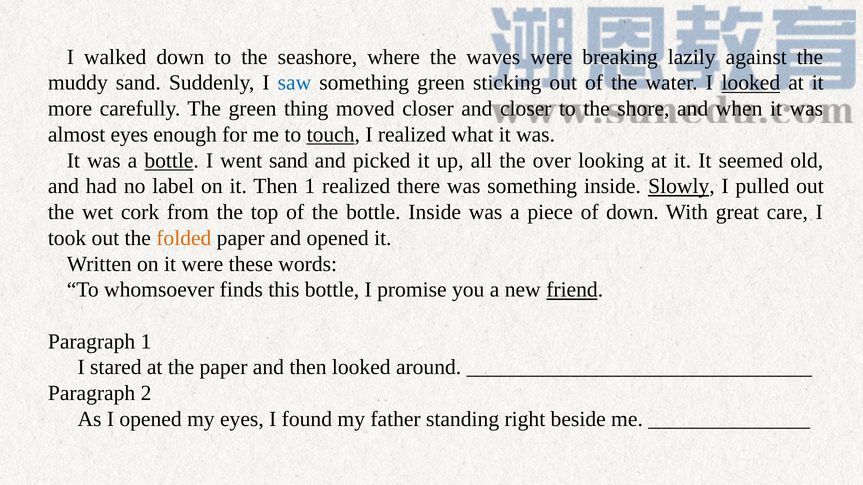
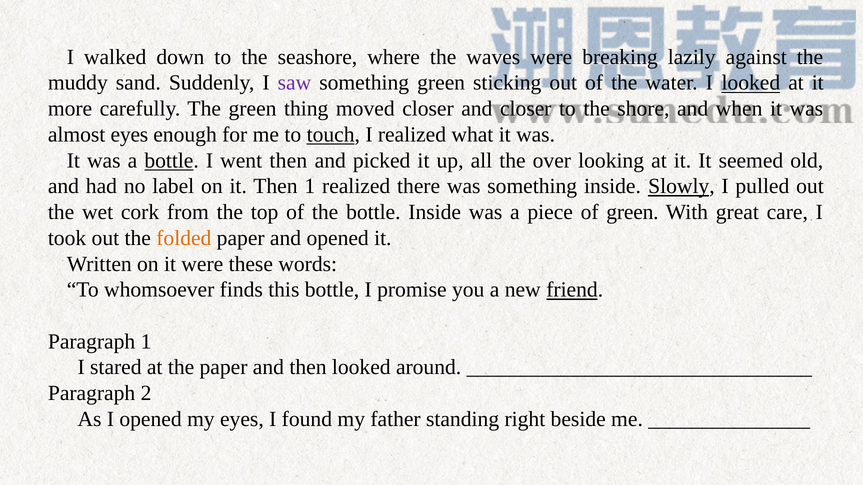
saw colour: blue -> purple (294, 83)
went sand: sand -> then (288, 161)
of down: down -> green (632, 212)
